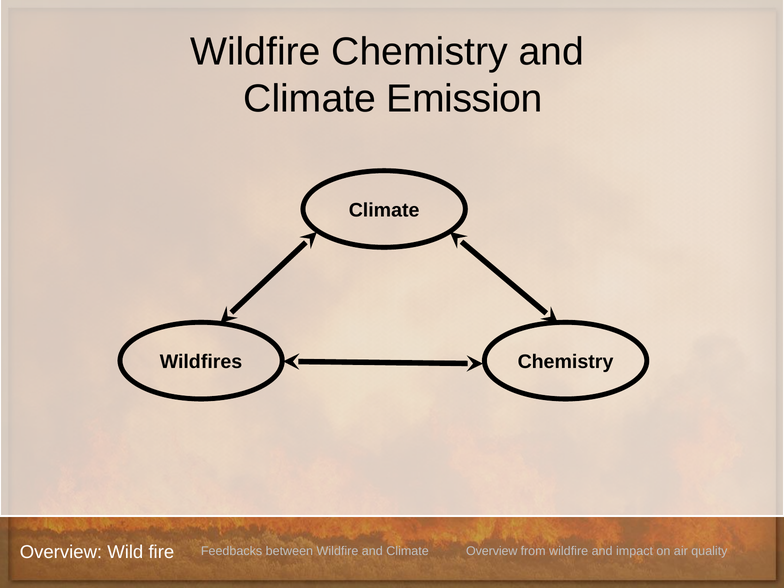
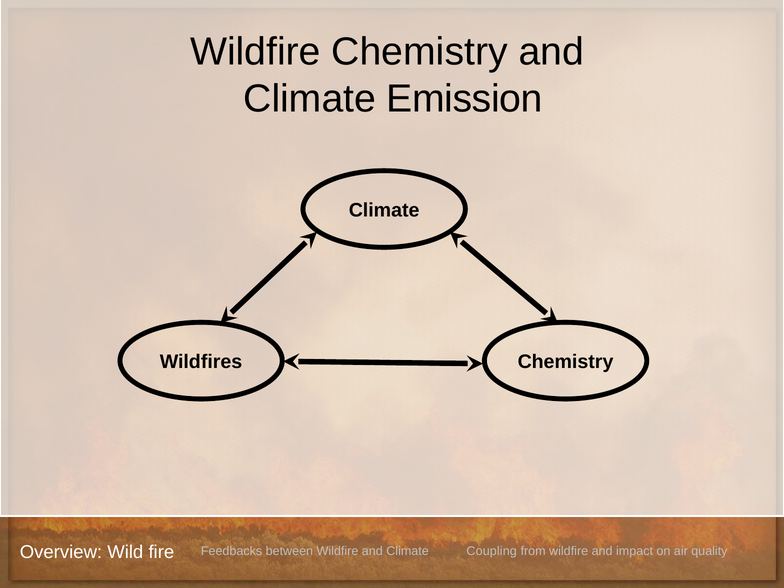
Climate Overview: Overview -> Coupling (492, 551)
